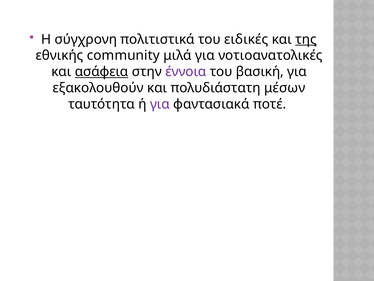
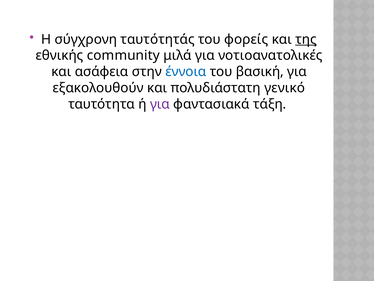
πολιτιστικά: πολιτιστικά -> ταυτότητάς (158, 39)
ειδικές: ειδικές -> φορείς (246, 39)
ασάφεια underline: present -> none (102, 72)
έννοια colour: purple -> blue (186, 72)
μέσων: μέσων -> γενικό (285, 88)
ποτέ: ποτέ -> τάξη (270, 104)
